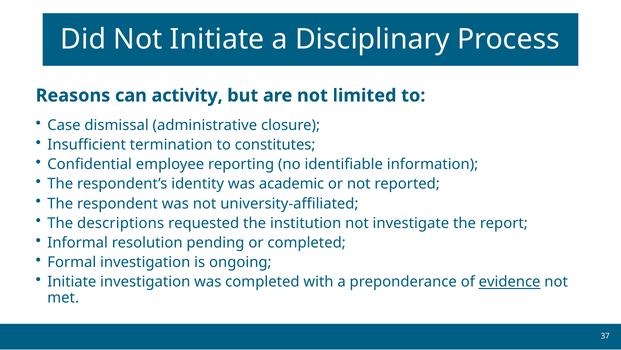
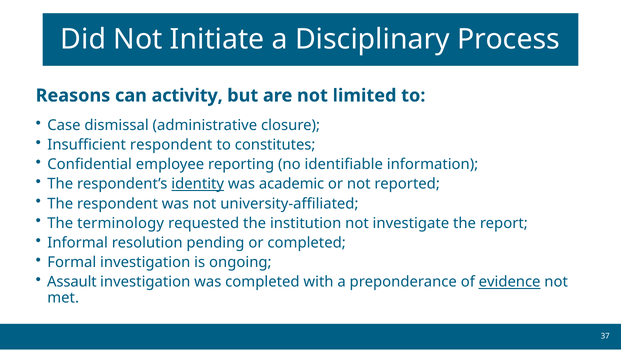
Insufficient termination: termination -> respondent (171, 145)
identity underline: none -> present (198, 184)
descriptions: descriptions -> terminology (121, 223)
Initiate: Initiate -> Assault (72, 281)
